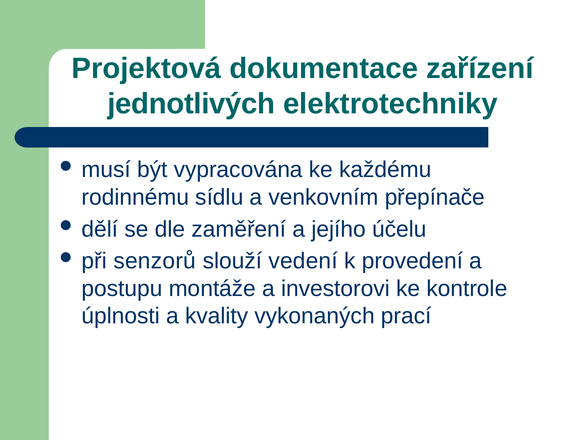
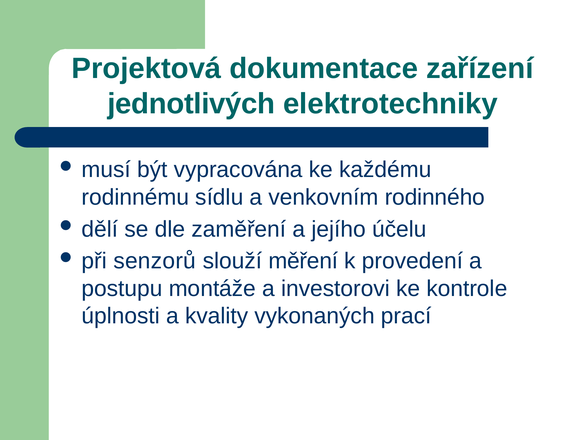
přepínače: přepínače -> rodinného (435, 197)
vedení: vedení -> měření (303, 261)
